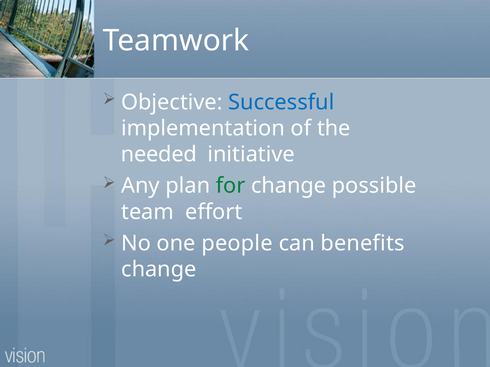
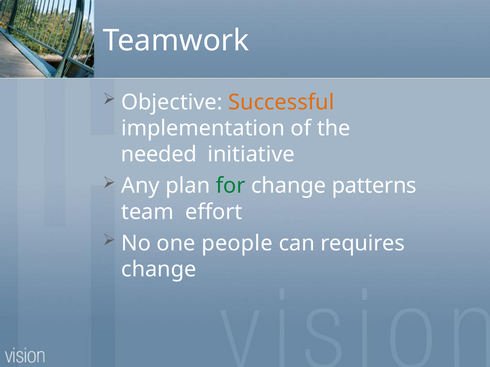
Successful colour: blue -> orange (281, 102)
possible: possible -> patterns (374, 186)
benefits: benefits -> requires (363, 244)
